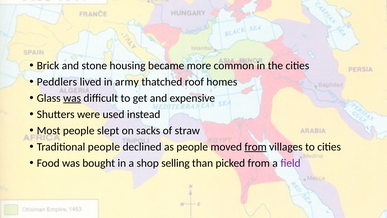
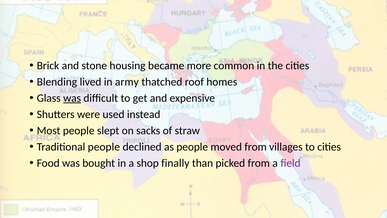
Peddlers: Peddlers -> Blending (57, 82)
from underline: present -> none (256, 147)
selling: selling -> finally (175, 163)
